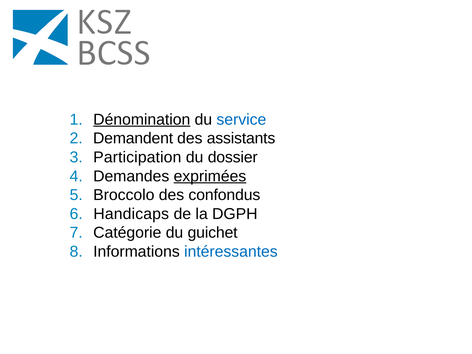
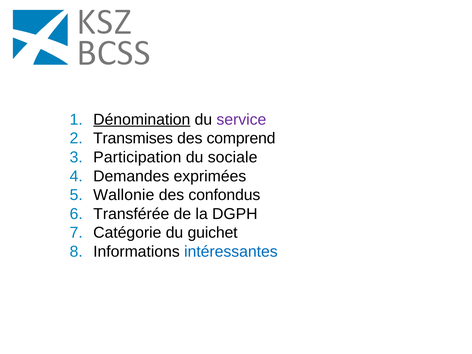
service colour: blue -> purple (241, 120)
Demandent: Demandent -> Transmises (133, 138)
assistants: assistants -> comprend (241, 138)
dossier: dossier -> sociale (233, 157)
exprimées underline: present -> none (210, 176)
Broccolo: Broccolo -> Wallonie (124, 195)
Handicaps: Handicaps -> Transférée (131, 214)
